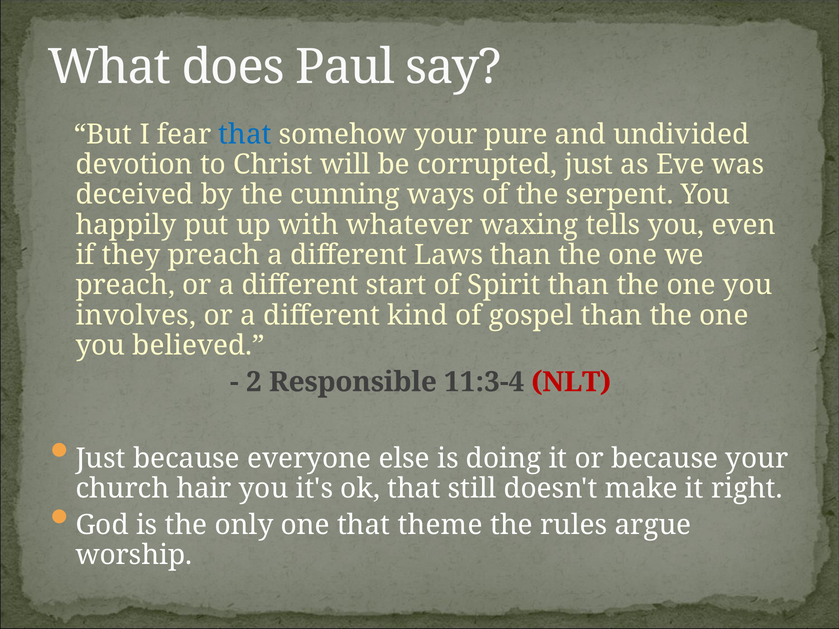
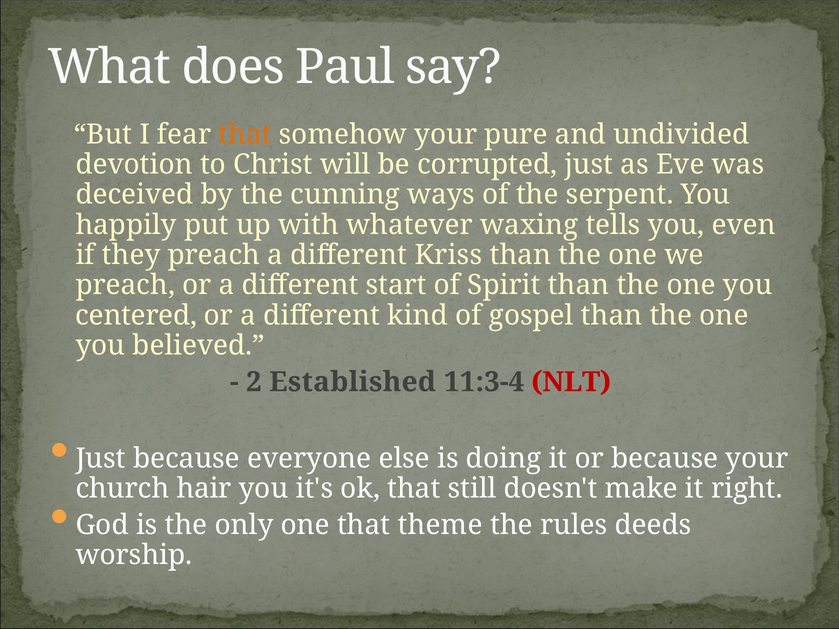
that colour: blue -> orange (245, 134)
Laws: Laws -> Kriss (448, 255)
involves: involves -> centered (136, 316)
Responsible: Responsible -> Established (353, 382)
argue: argue -> deeds (653, 525)
